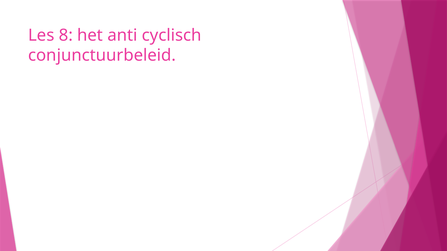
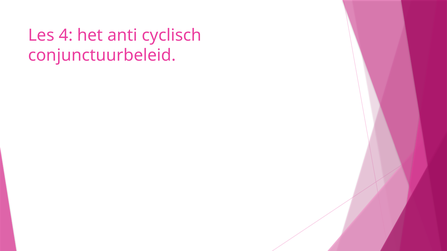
8: 8 -> 4 (66, 35)
